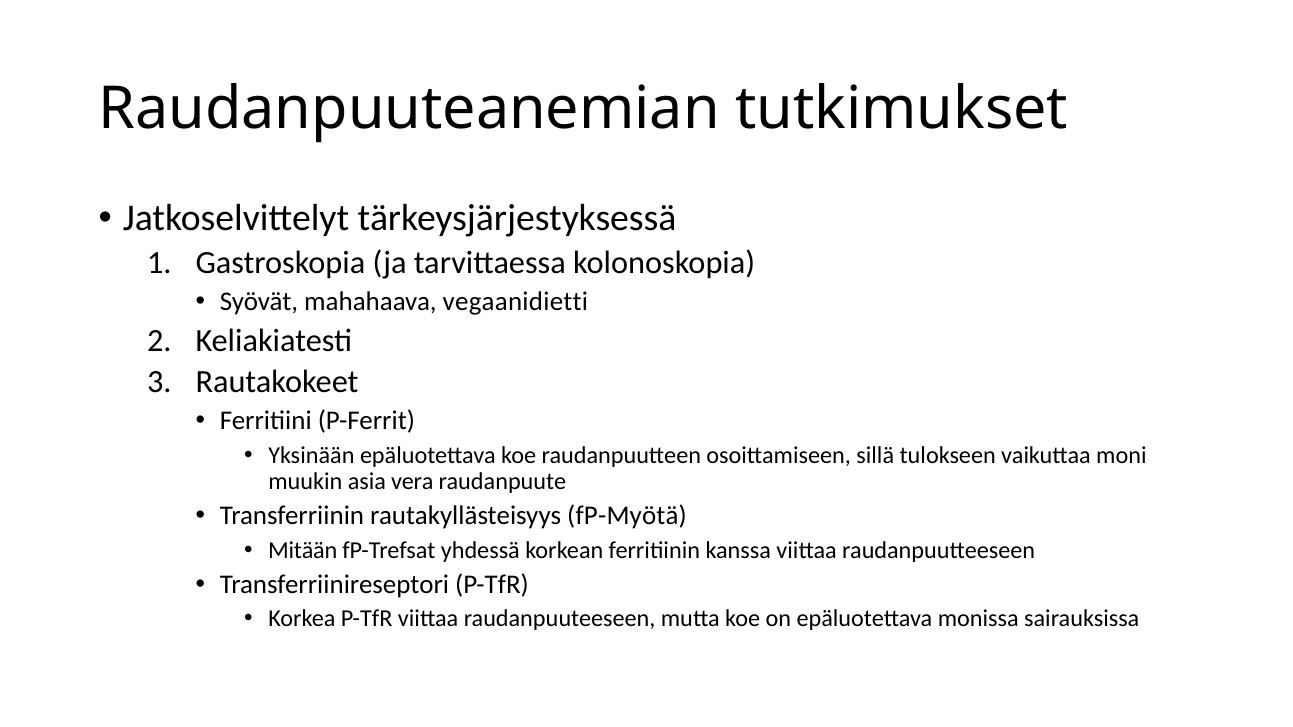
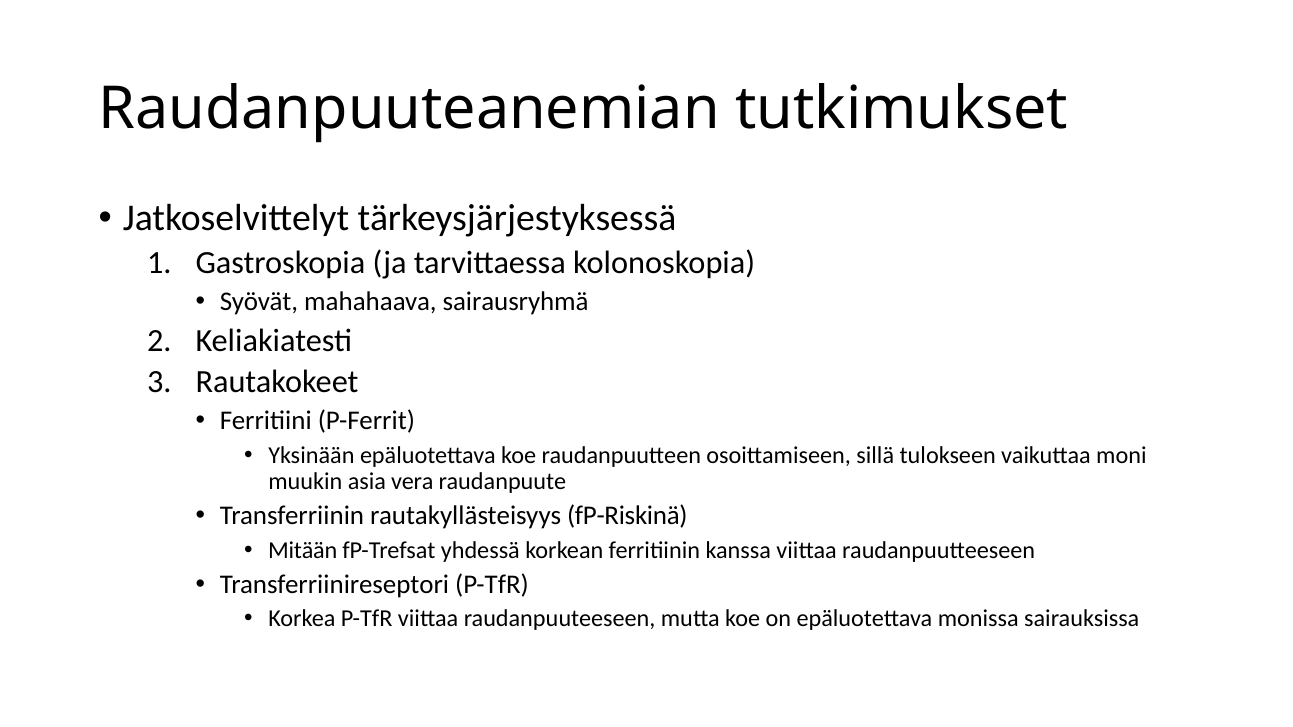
vegaanidietti: vegaanidietti -> sairausryhmä (516, 302)
fP-Myötä: fP-Myötä -> fP-Riskinä (627, 516)
